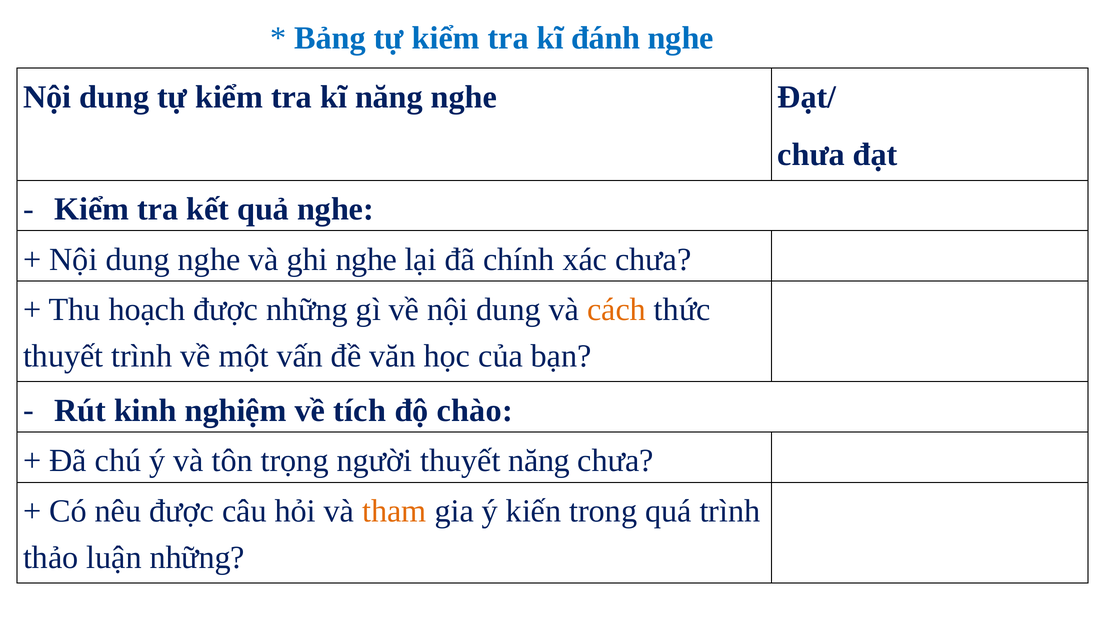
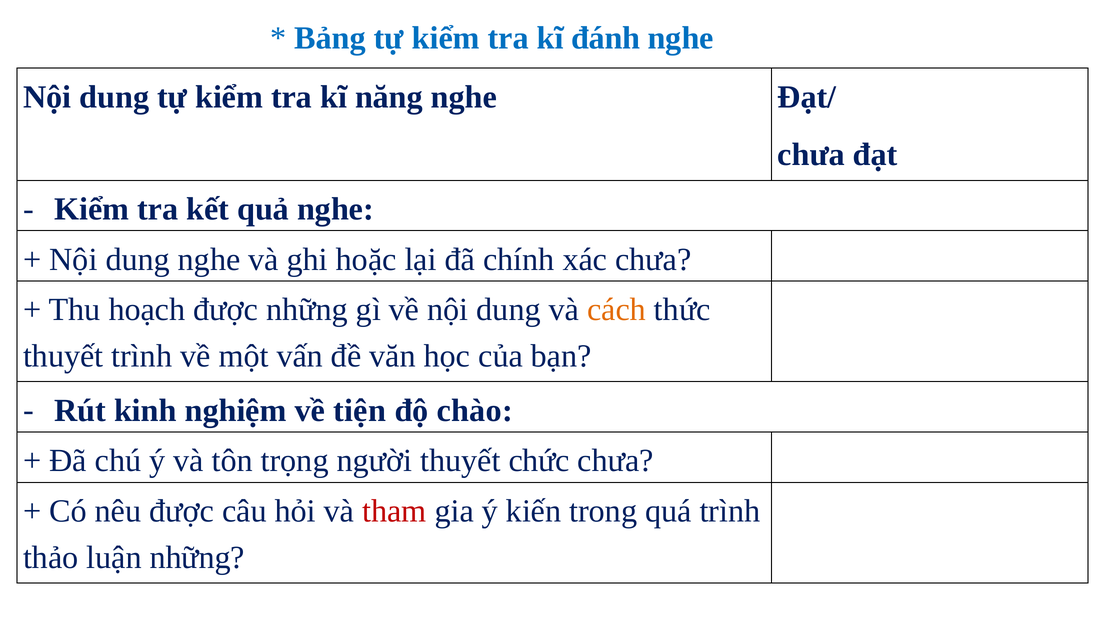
ghi nghe: nghe -> hoặc (366, 259)
tích: tích -> tiện (360, 410)
thuyết năng: năng -> chức (539, 460)
tham colour: orange -> red (394, 511)
